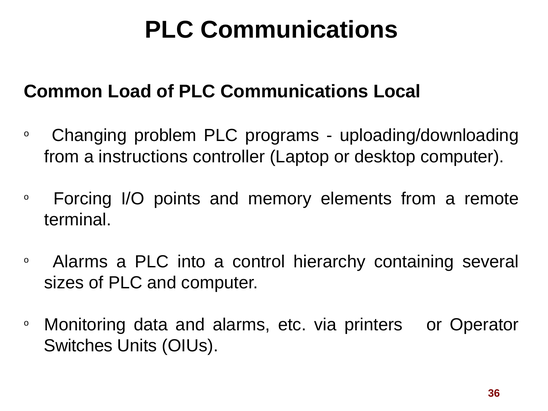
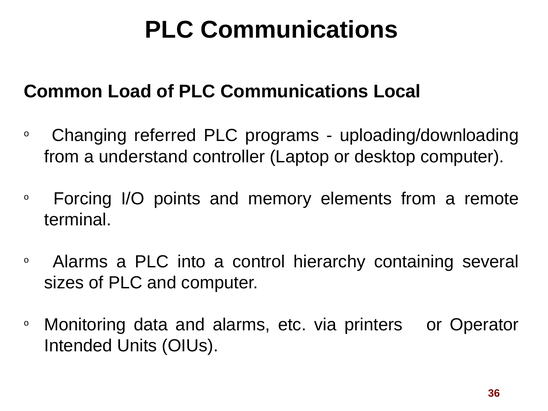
problem: problem -> referred (165, 135)
instructions: instructions -> understand (143, 157)
Switches: Switches -> Intended (78, 346)
